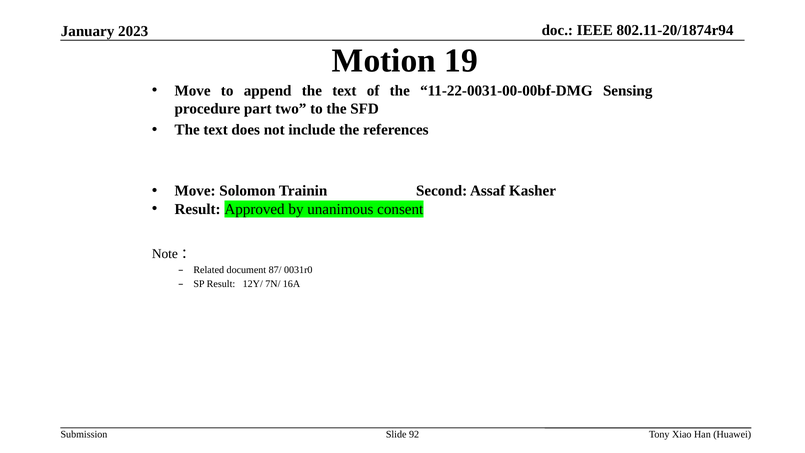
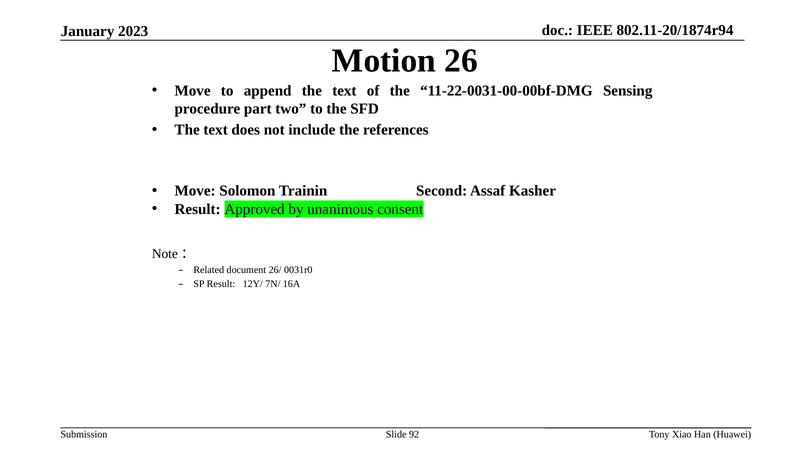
19: 19 -> 26 (461, 61)
87/: 87/ -> 26/ (275, 270)
